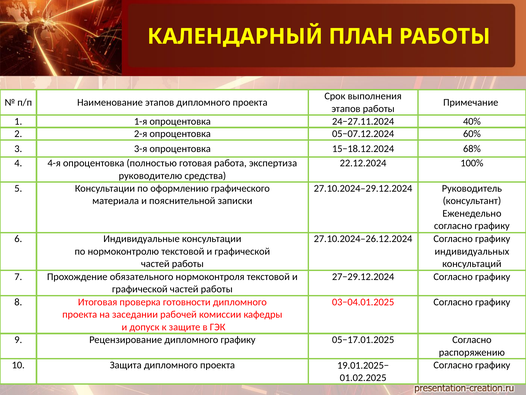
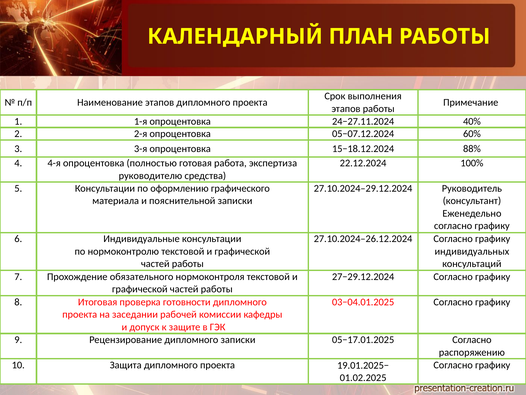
68%: 68% -> 88% (472, 148)
дипломного графику: графику -> записки (238, 339)
